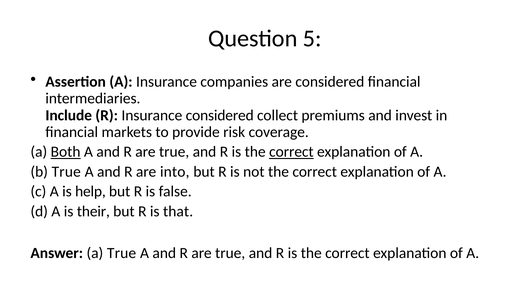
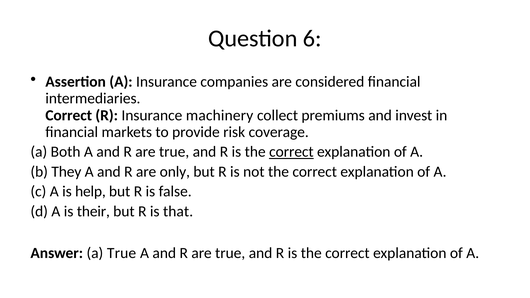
5: 5 -> 6 (312, 38)
Include: Include -> Correct (69, 115)
Insurance considered: considered -> machinery (220, 115)
Both underline: present -> none (66, 152)
b True: True -> They (66, 172)
into: into -> only (175, 172)
